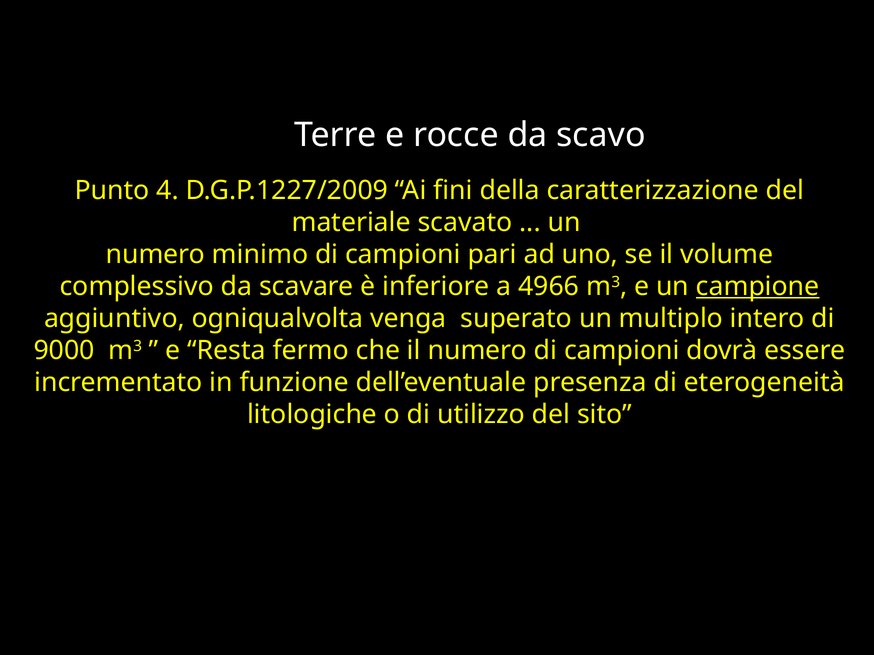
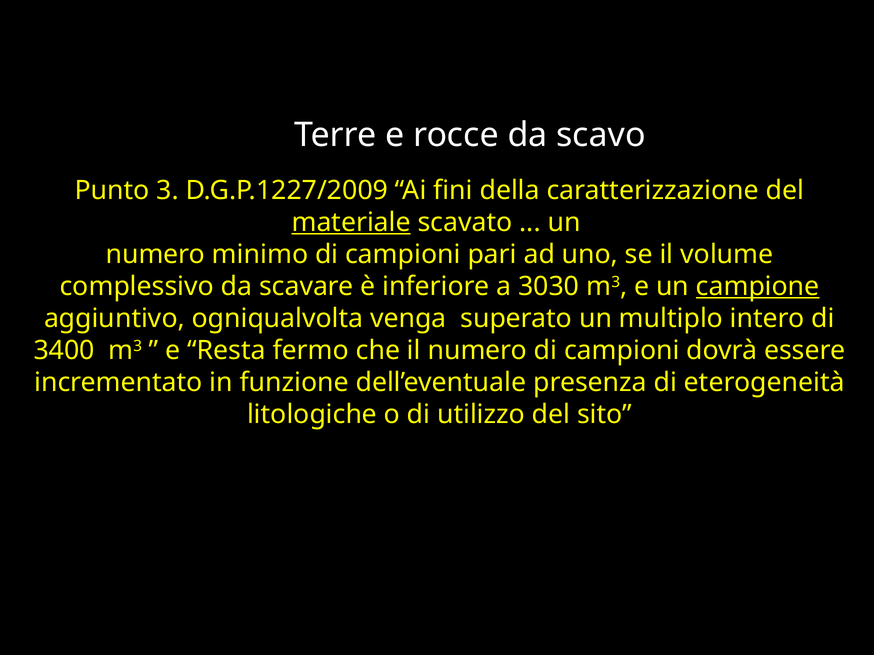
4: 4 -> 3 (168, 190)
materiale underline: none -> present (351, 222)
4966: 4966 -> 3030 (549, 286)
9000: 9000 -> 3400 (64, 351)
